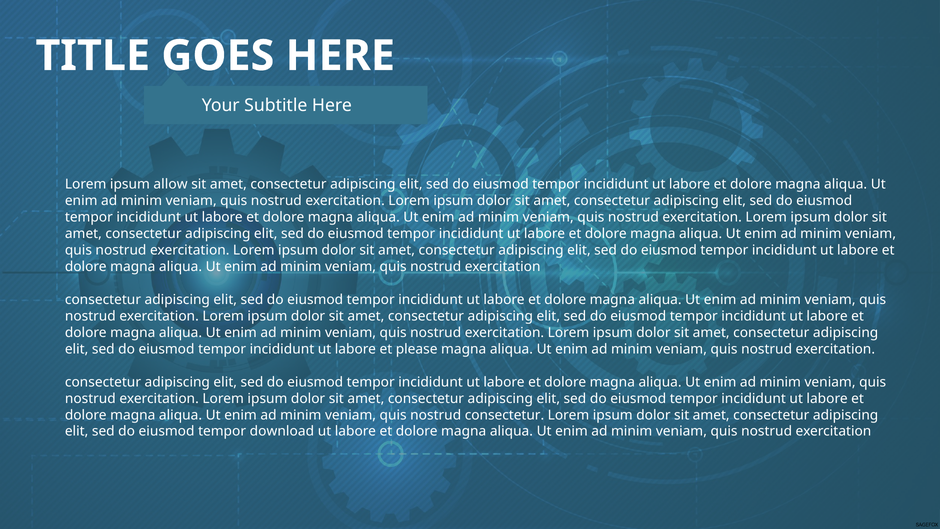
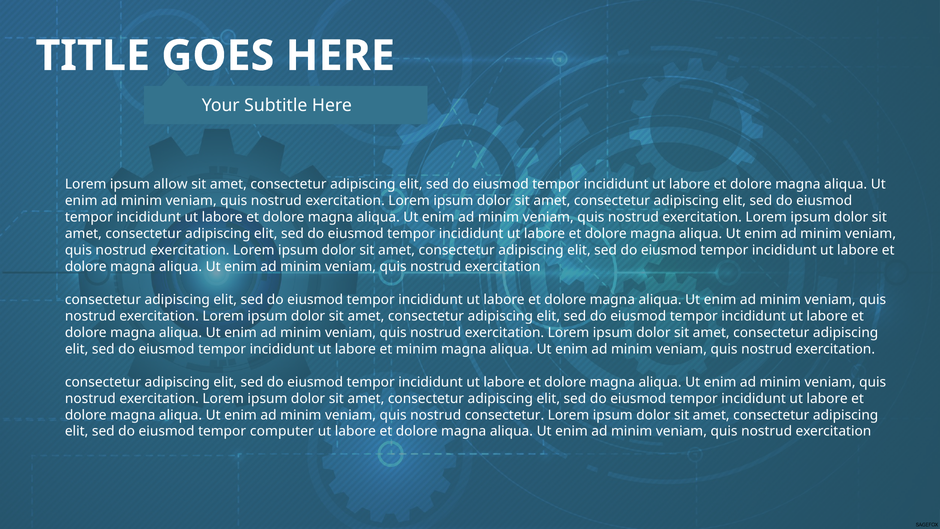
et please: please -> minim (417, 349)
download: download -> computer (282, 431)
